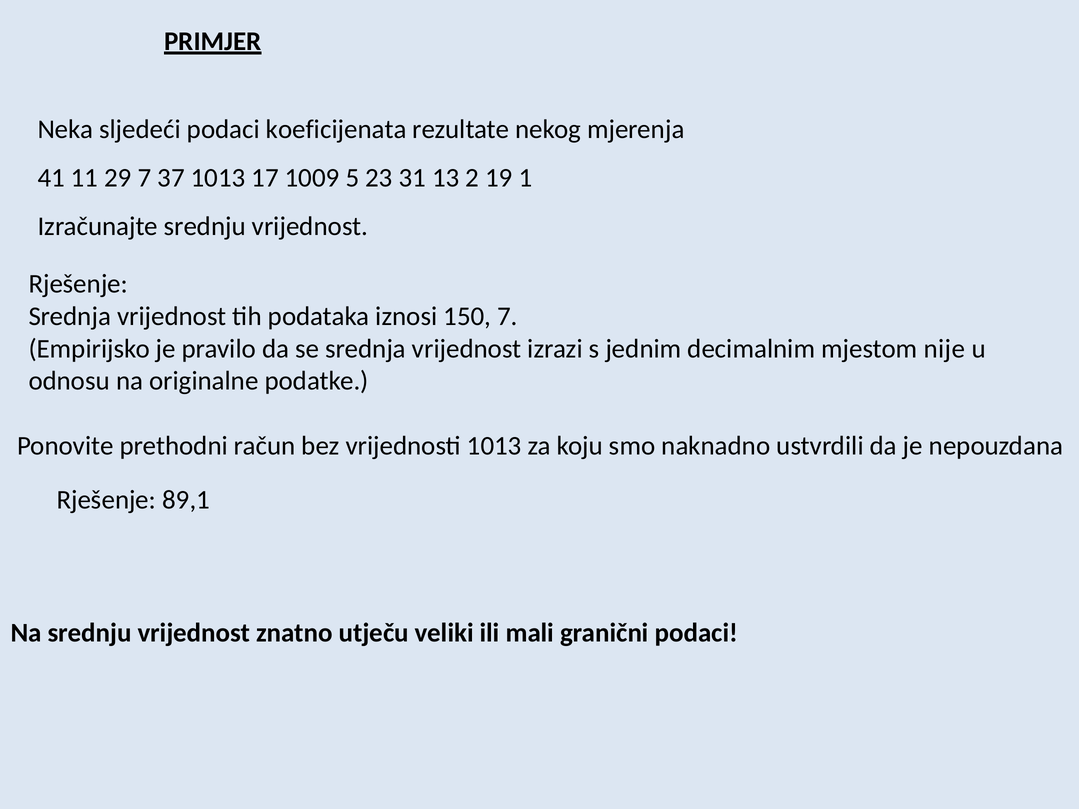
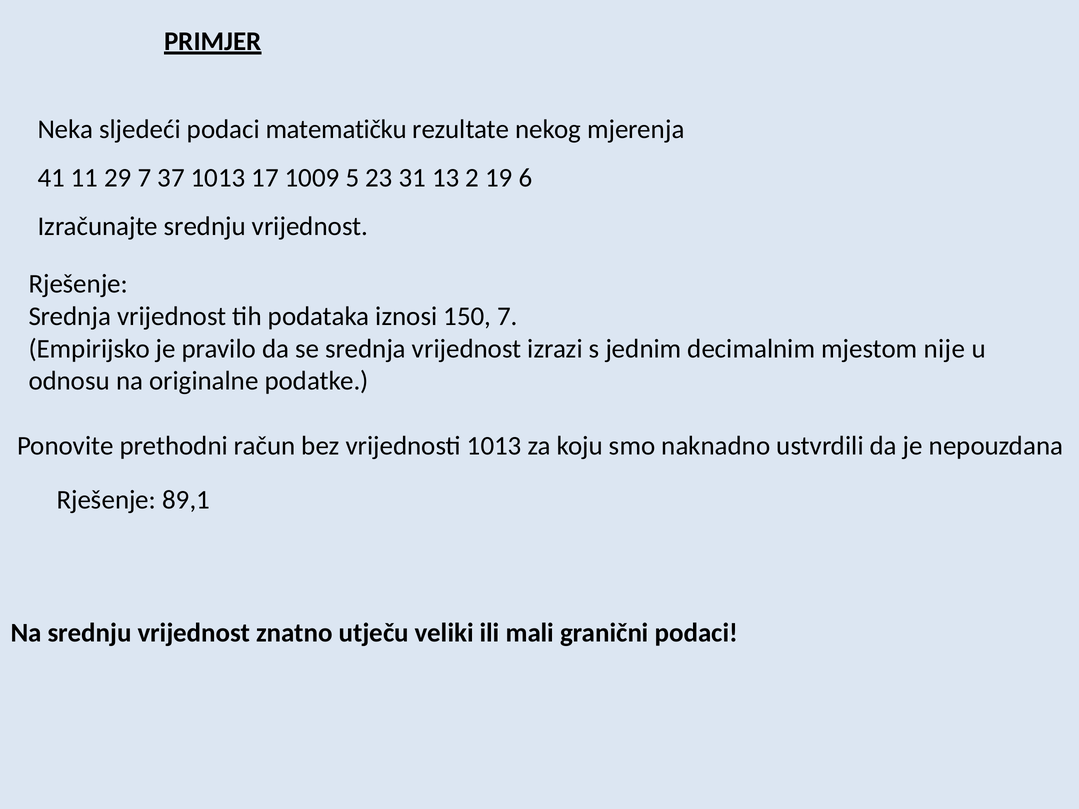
koeficijenata: koeficijenata -> matematičku (336, 129)
1: 1 -> 6 (525, 178)
